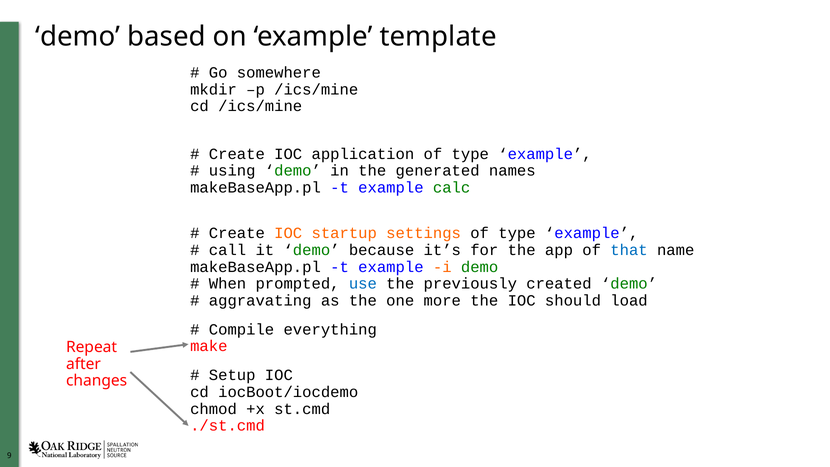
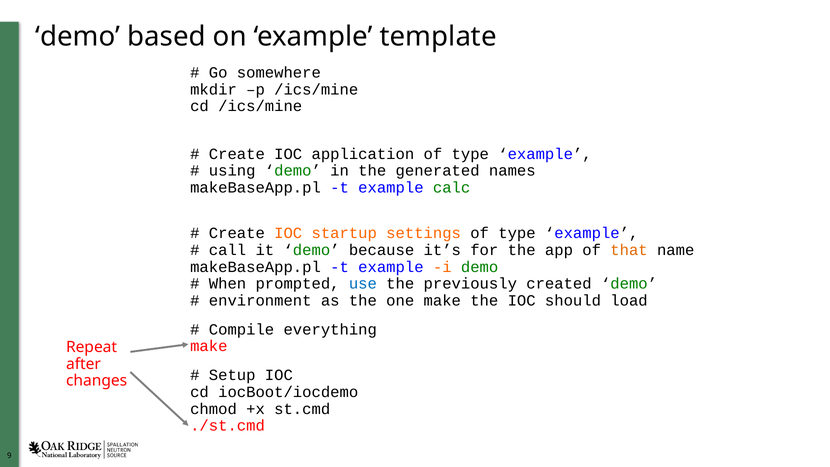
that colour: blue -> orange (629, 250)
aggravating: aggravating -> environment (260, 300)
one more: more -> make (442, 300)
